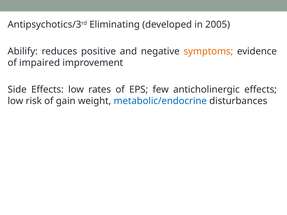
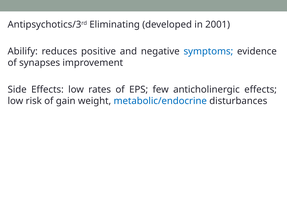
2005: 2005 -> 2001 (218, 25)
symptoms colour: orange -> blue (208, 51)
impaired: impaired -> synapses (40, 63)
